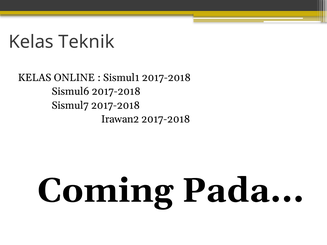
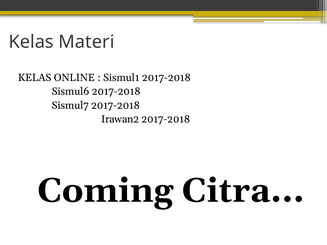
Teknik: Teknik -> Materi (86, 42)
Pada: Pada -> Citra (243, 191)
